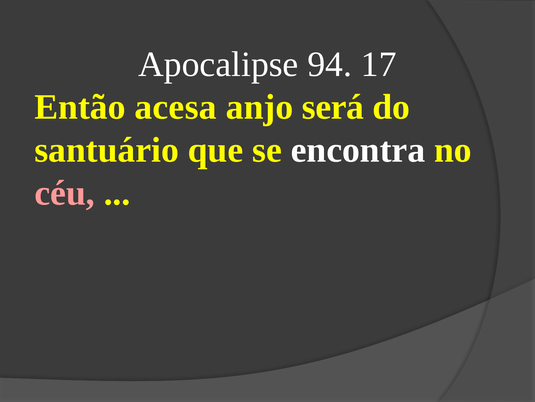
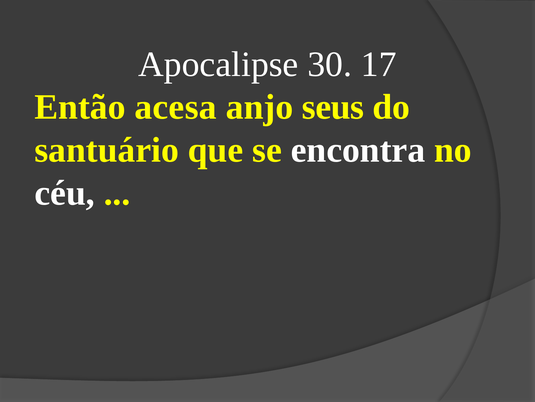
94: 94 -> 30 (330, 64)
será: será -> seus (333, 107)
céu colour: pink -> white (65, 193)
